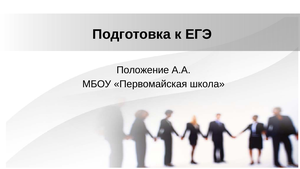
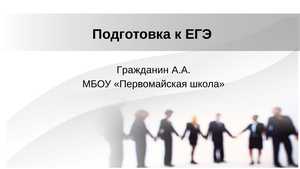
Положение: Положение -> Гражданин (143, 70)
